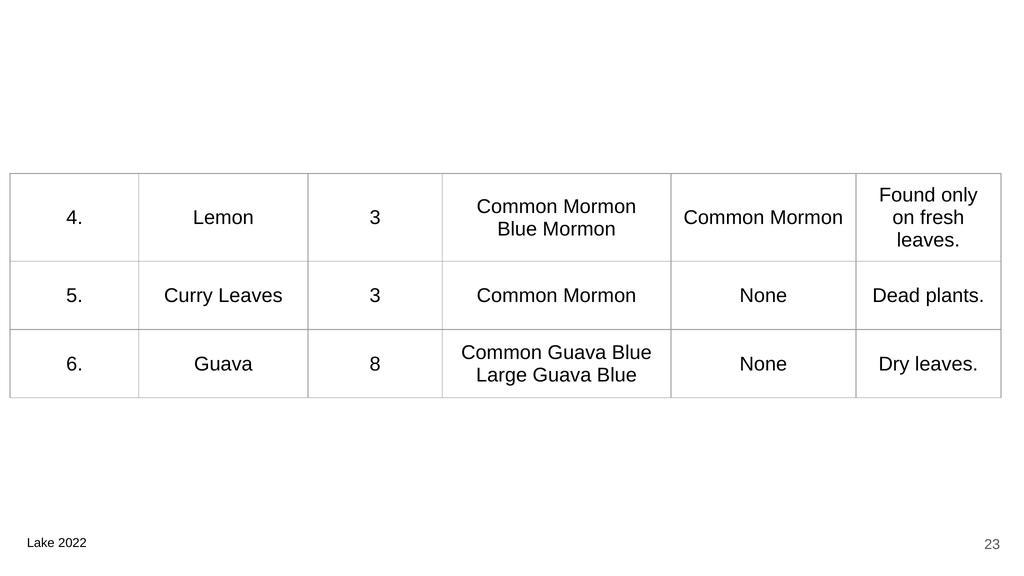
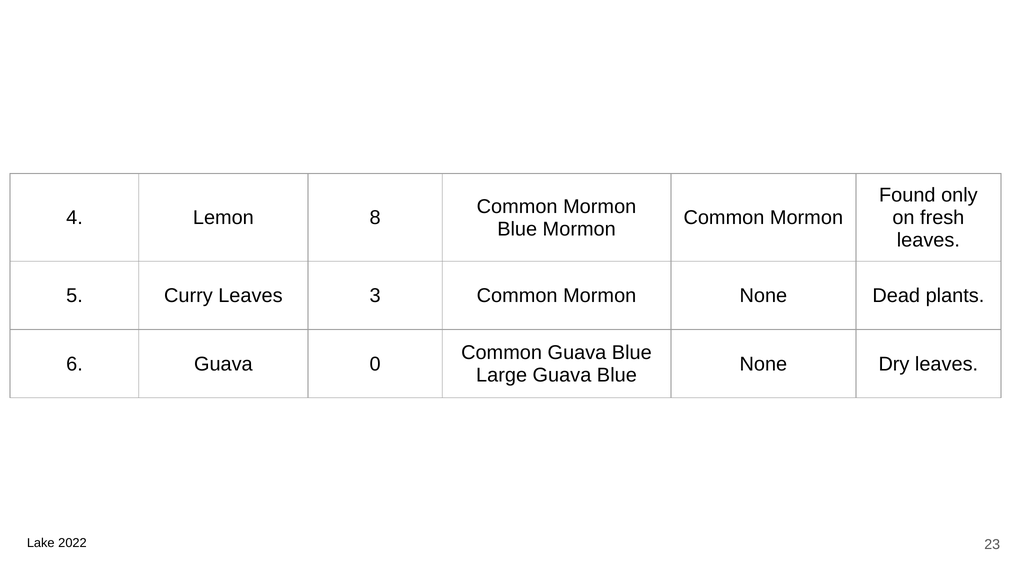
Lemon 3: 3 -> 8 (375, 218)
8: 8 -> 0 (375, 364)
